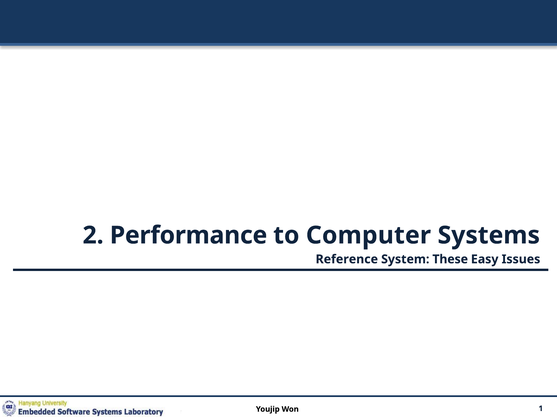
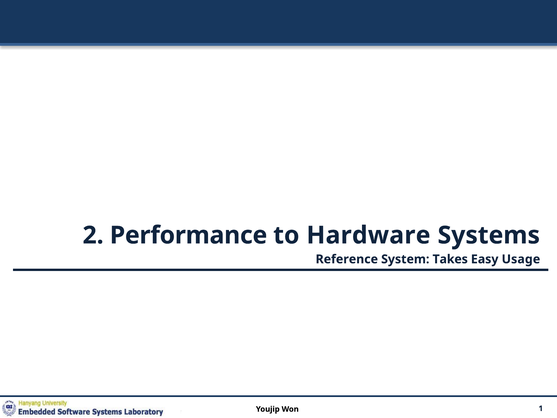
Computer: Computer -> Hardware (368, 235)
These: These -> Takes (450, 259)
Issues: Issues -> Usage (521, 259)
